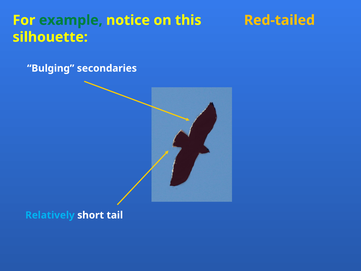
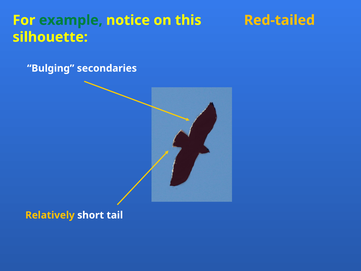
Relatively colour: light blue -> yellow (50, 215)
